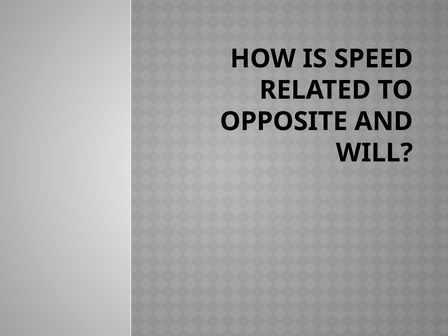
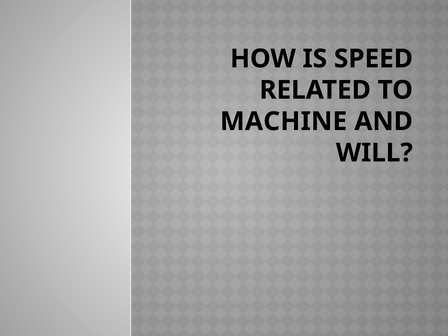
OPPOSITE: OPPOSITE -> MACHINE (284, 121)
